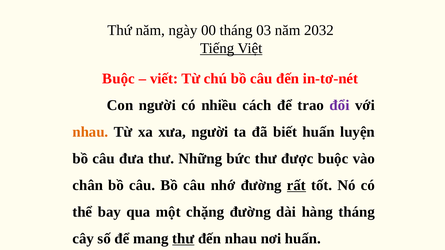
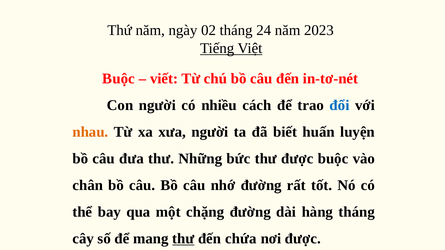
00: 00 -> 02 (209, 30)
03: 03 -> 24 (264, 30)
2032: 2032 -> 2023 (319, 30)
đổi colour: purple -> blue (340, 105)
rất underline: present -> none (296, 185)
đến nhau: nhau -> chứa (241, 239)
nơi huấn: huấn -> được (303, 239)
